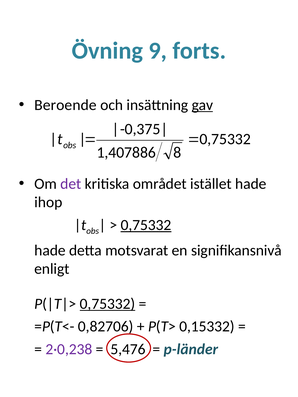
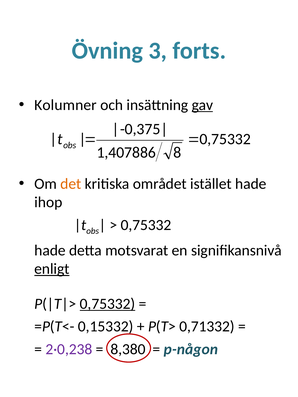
9: 9 -> 3 (158, 51)
Beroende: Beroende -> Kolumner (66, 105)
det colour: purple -> orange (71, 184)
0,75332 underline: present -> none (146, 225)
enligt underline: none -> present (52, 269)
0,82706: 0,82706 -> 0,15332 (106, 327)
0,15332: 0,15332 -> 0,71332 (207, 327)
5,476: 5,476 -> 8,380 (128, 350)
p-länder: p-länder -> p-någon (191, 350)
